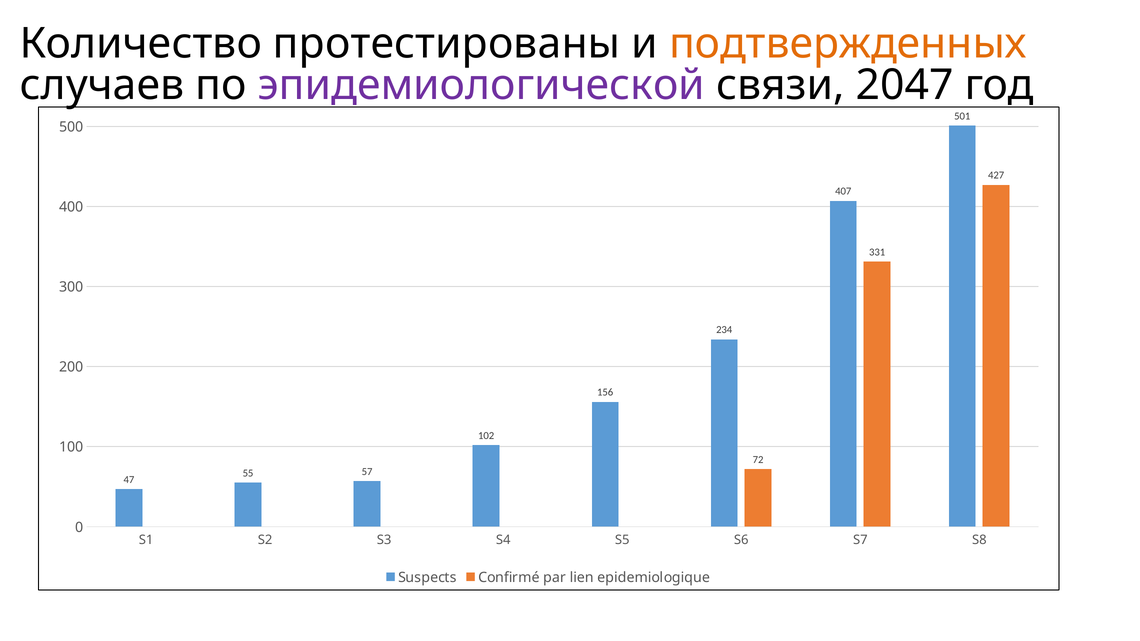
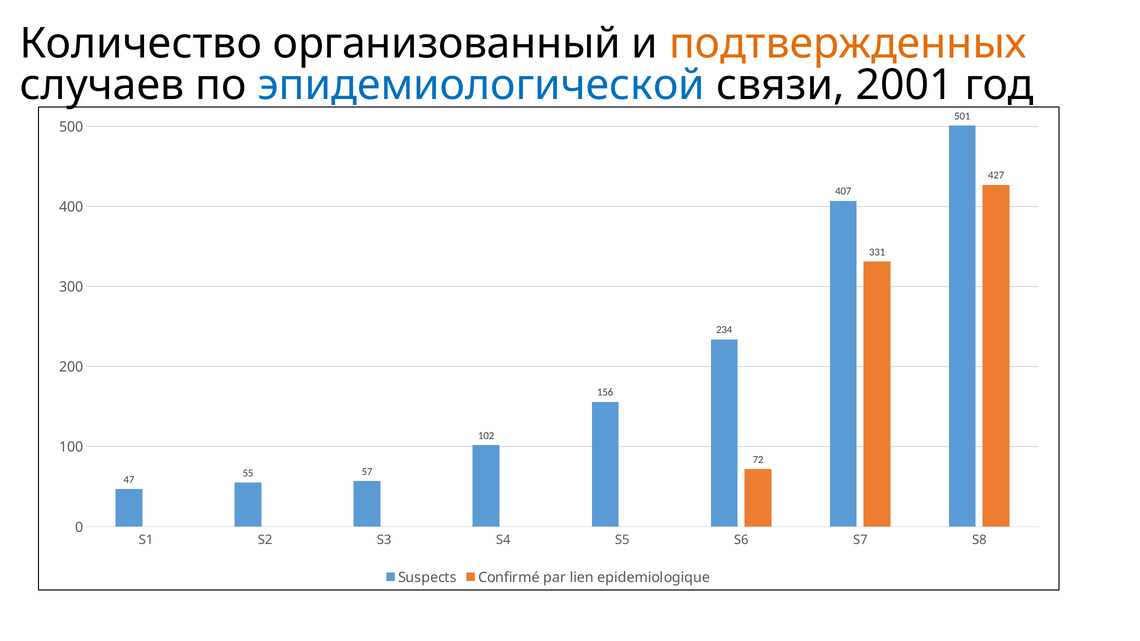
протестированы: протестированы -> организованный (447, 43)
эпидемиологической colour: purple -> blue (481, 85)
2047: 2047 -> 2001 (905, 85)
